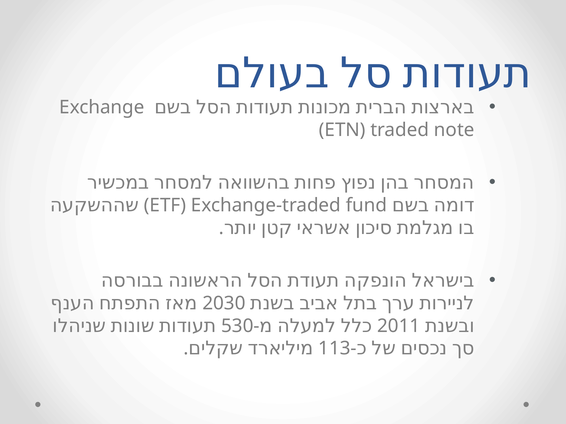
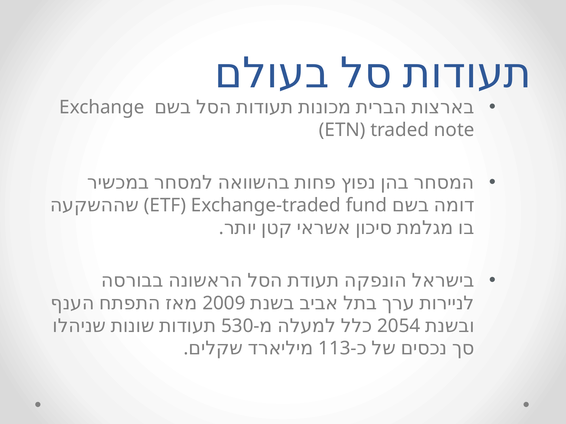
2030: 2030 -> 2009 (224, 304)
2011: 2011 -> 2054 (399, 326)
